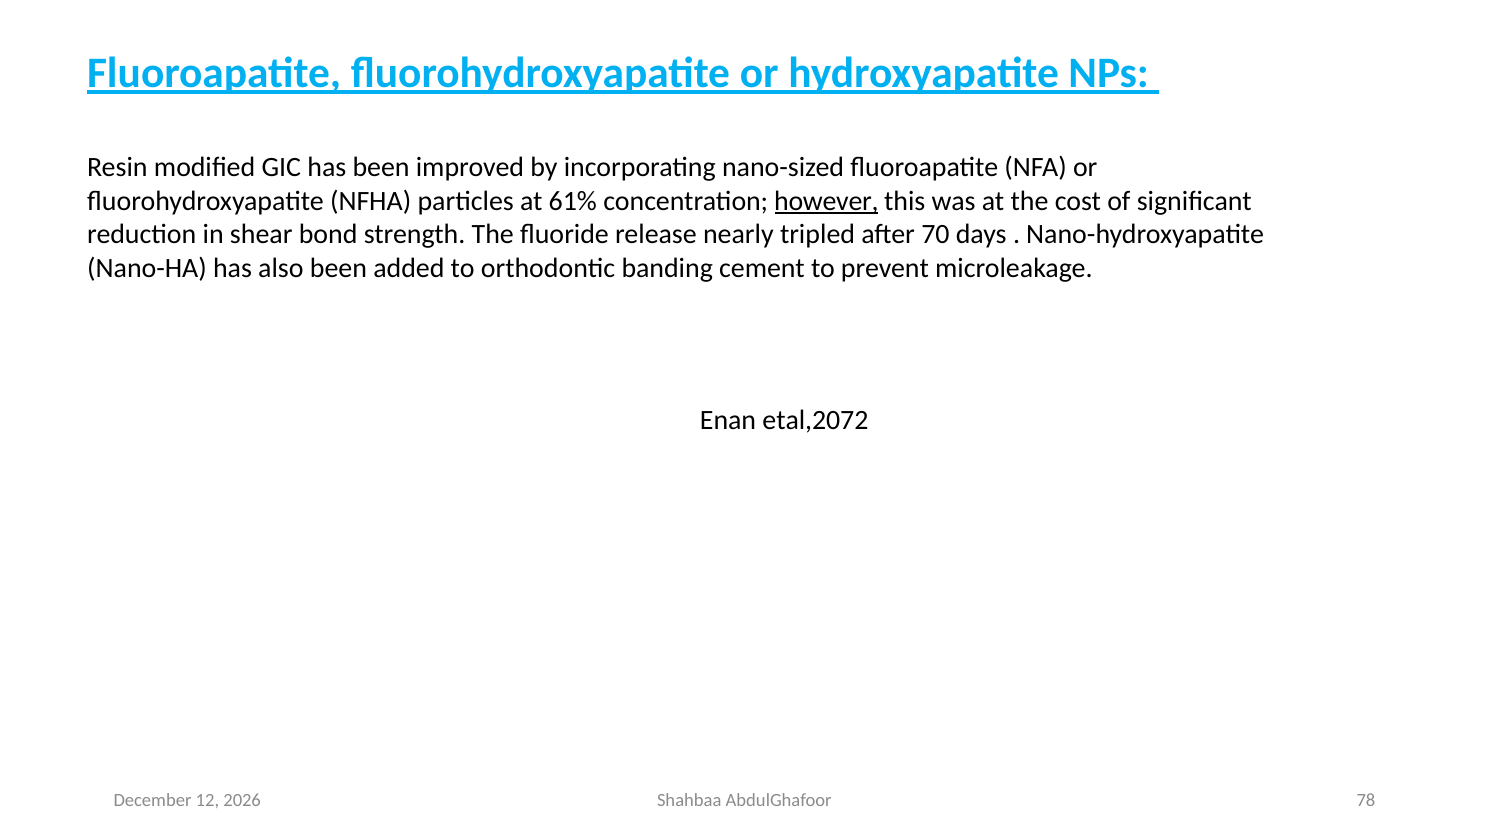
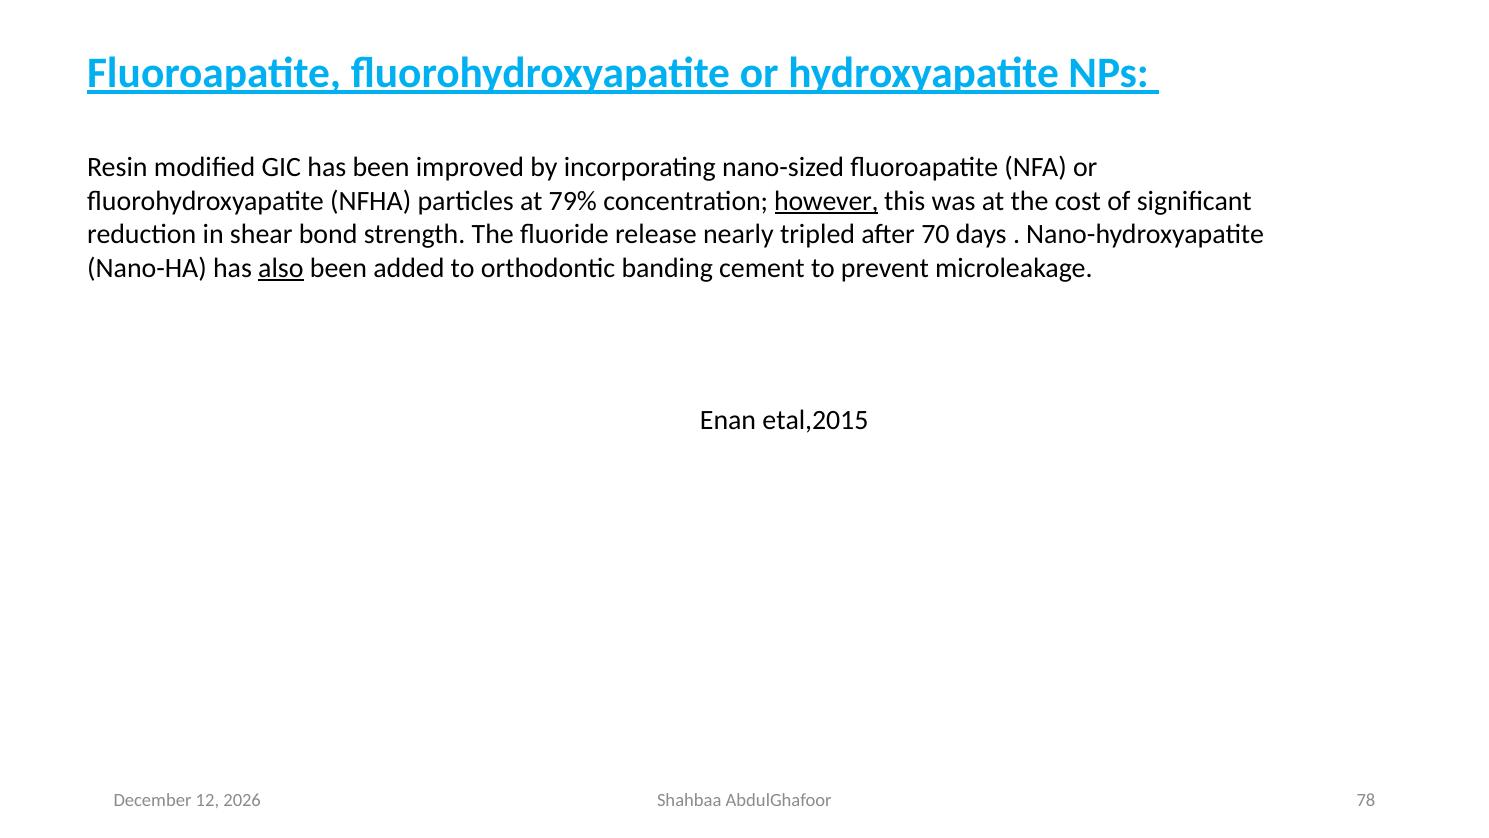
61%: 61% -> 79% (573, 201)
also underline: none -> present (281, 268)
etal,2072: etal,2072 -> etal,2015 (815, 420)
